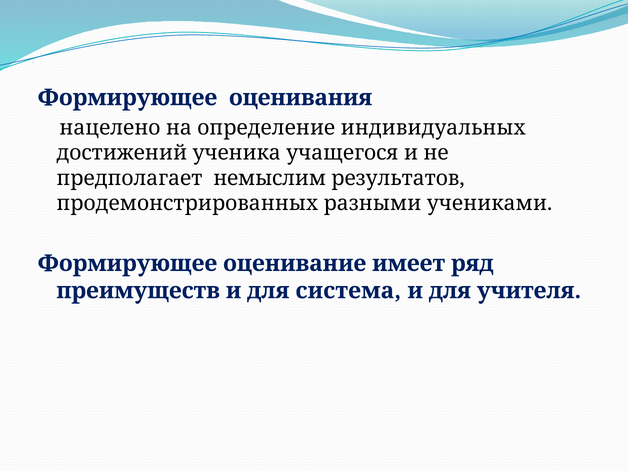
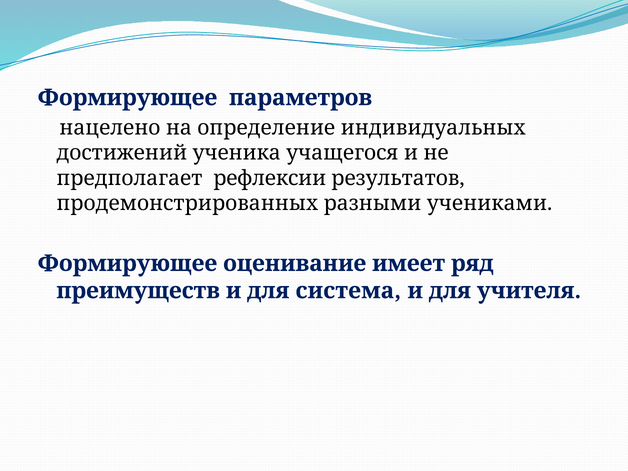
оценивания: оценивания -> параметров (301, 98)
немыслим: немыслим -> рефлексии (270, 178)
